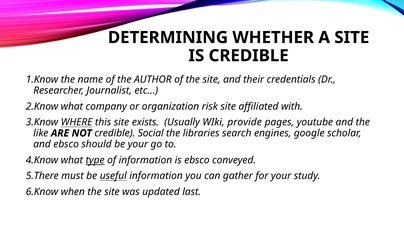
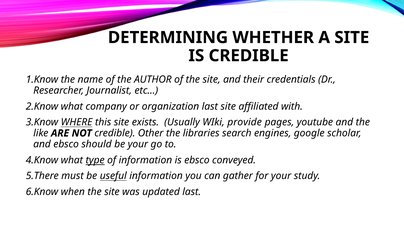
organization risk: risk -> last (210, 106)
Social: Social -> Other (151, 133)
